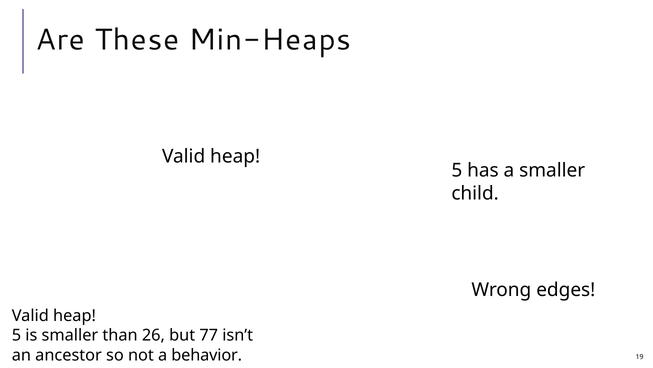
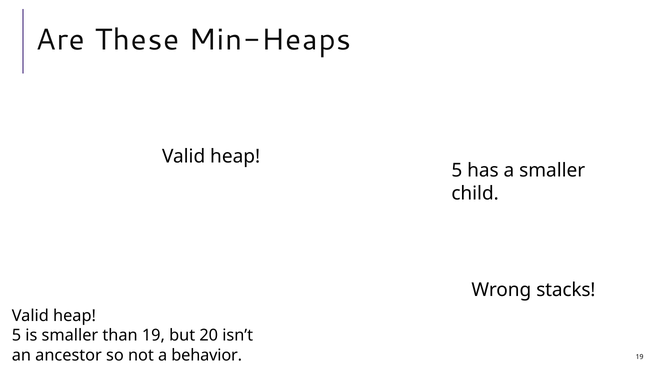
edges: edges -> stacks (566, 289)
than 26: 26 -> 19 (153, 335)
77: 77 -> 20 (209, 335)
